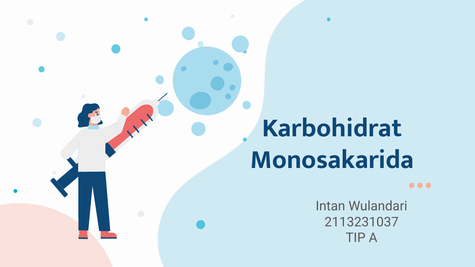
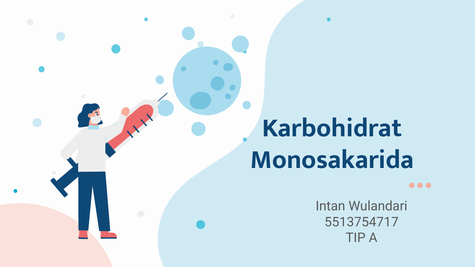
2113231037: 2113231037 -> 5513754717 (362, 222)
